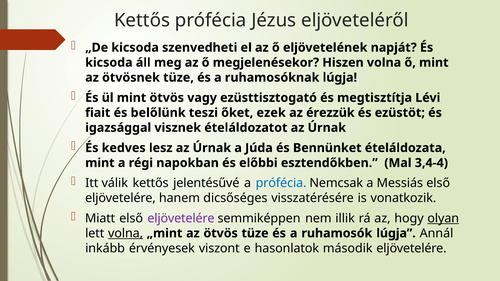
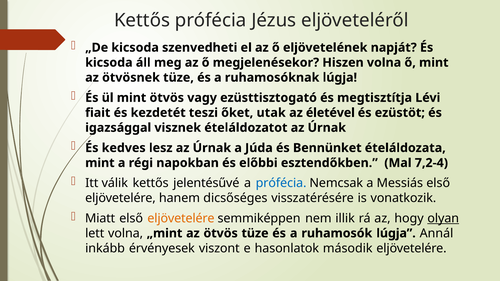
belőlünk: belőlünk -> kezdetét (158, 113)
ezek: ezek -> utak (271, 113)
érezzük: érezzük -> életével (330, 113)
3,4-4: 3,4-4 -> 7,2-4 (431, 163)
eljövetelére colour: purple -> orange (181, 218)
volna underline: present -> none (126, 233)
